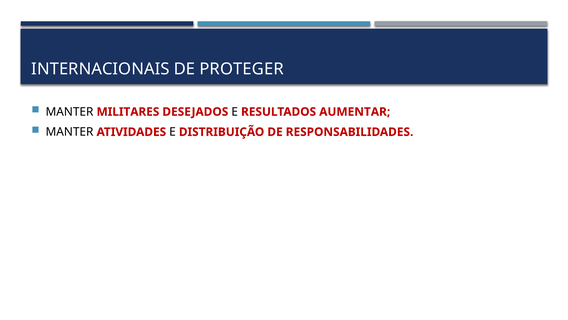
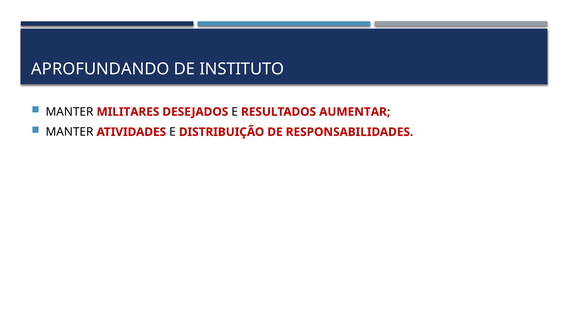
INTERNACIONAIS: INTERNACIONAIS -> APROFUNDANDO (100, 69)
PROTEGER: PROTEGER -> INSTITUTO (242, 69)
